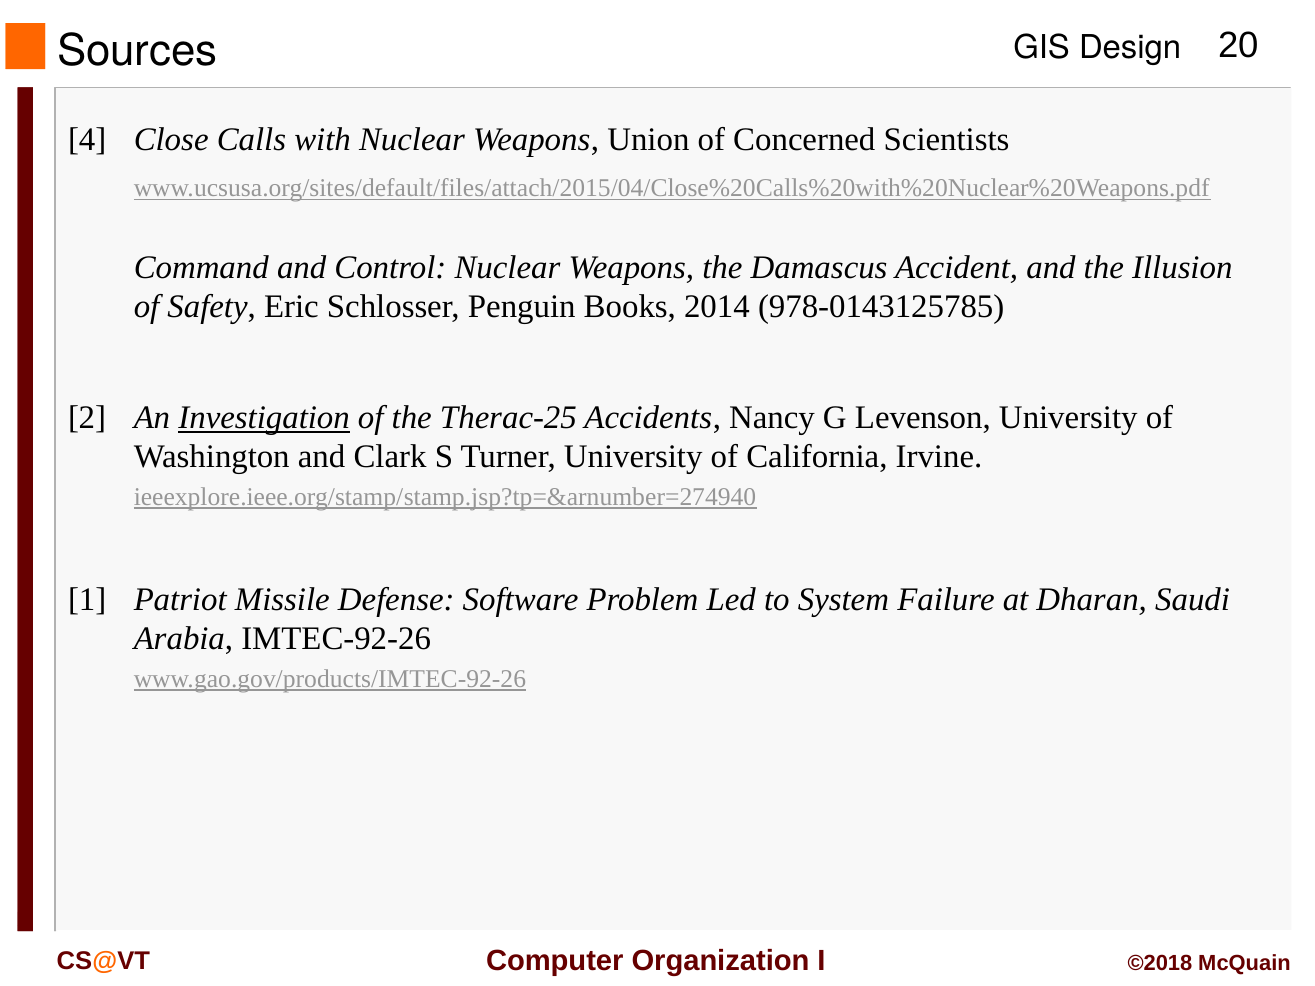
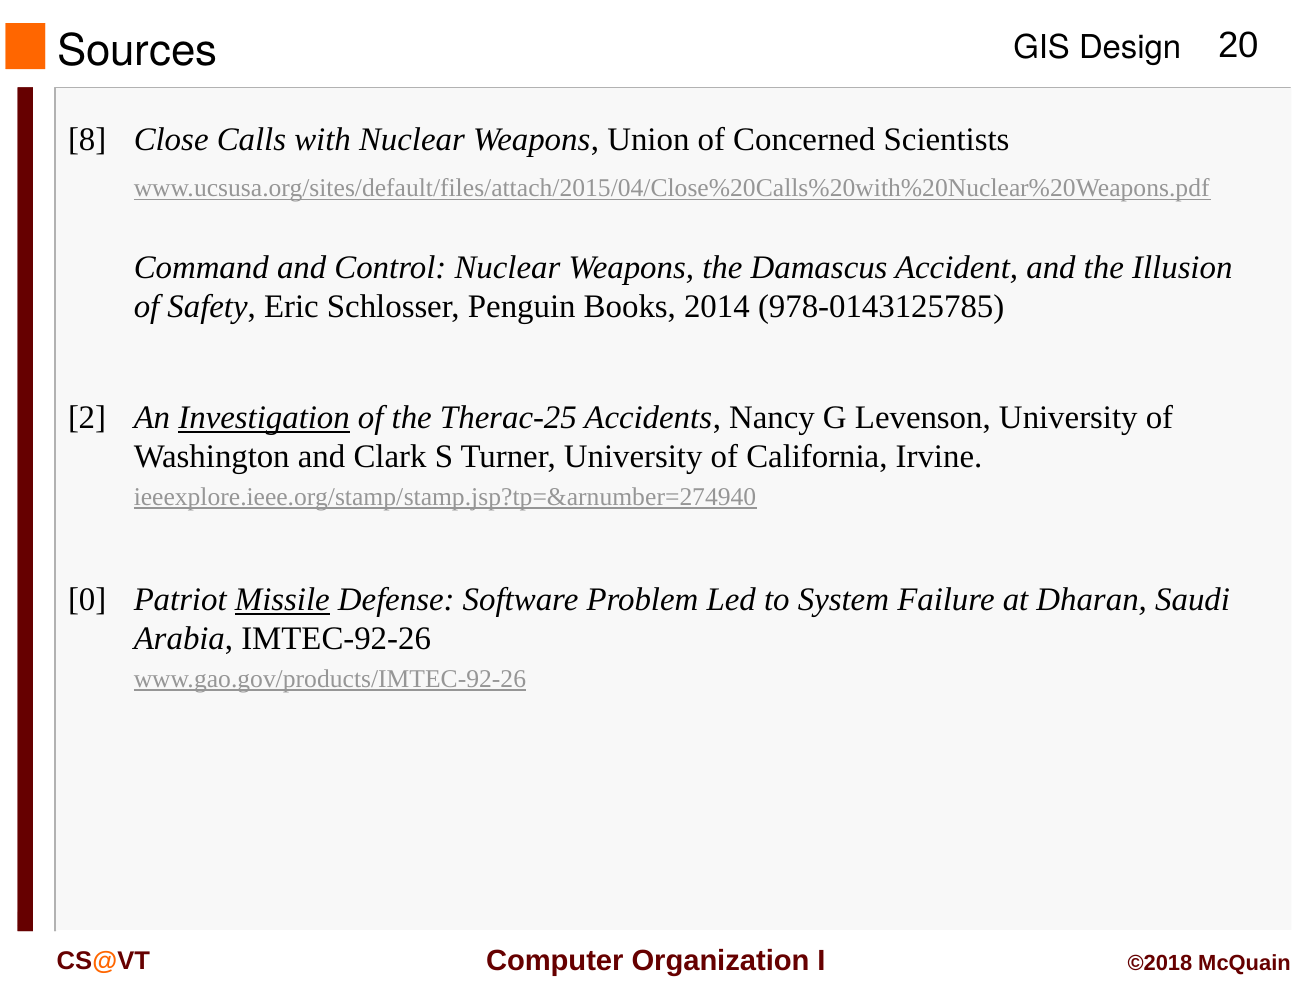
4: 4 -> 8 (87, 140)
1: 1 -> 0 (87, 600)
Missile underline: none -> present (282, 600)
